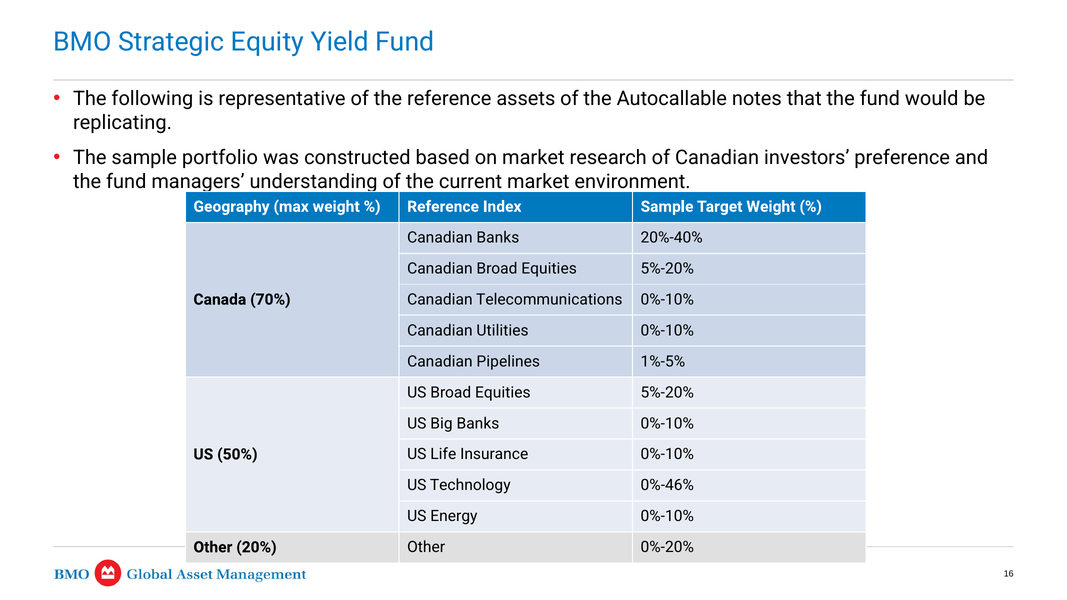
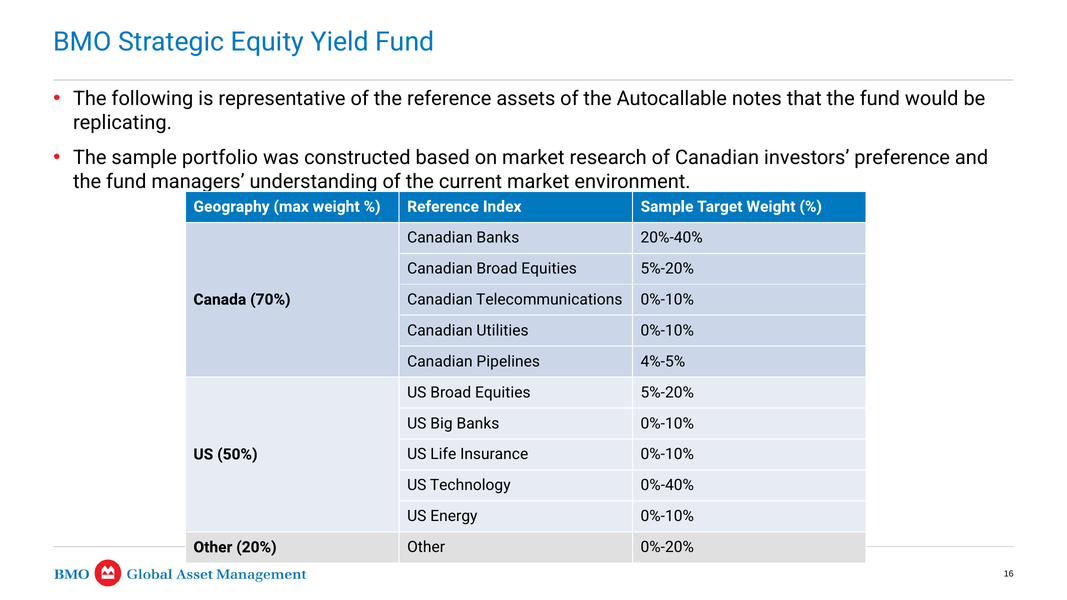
1%-5%: 1%-5% -> 4%-5% (663, 362)
0%-46%: 0%-46% -> 0%-40% (667, 485)
